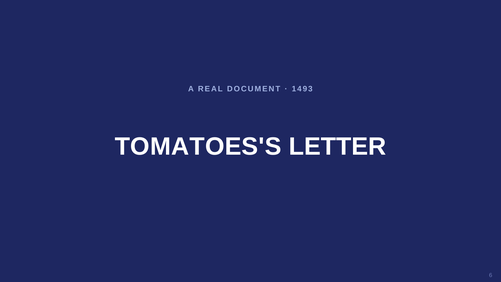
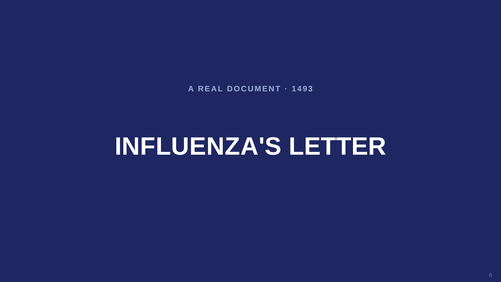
TOMATOES'S: TOMATOES'S -> INFLUENZA'S (198, 146)
